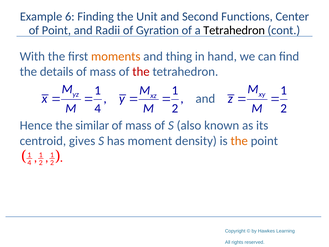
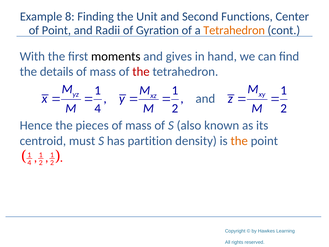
6: 6 -> 8 (70, 16)
Tetrahedron colour: black -> orange (234, 30)
moments colour: orange -> black (116, 56)
thing: thing -> gives (179, 56)
similar: similar -> pieces (92, 125)
gives: gives -> must (82, 141)
moment: moment -> partition (150, 141)
